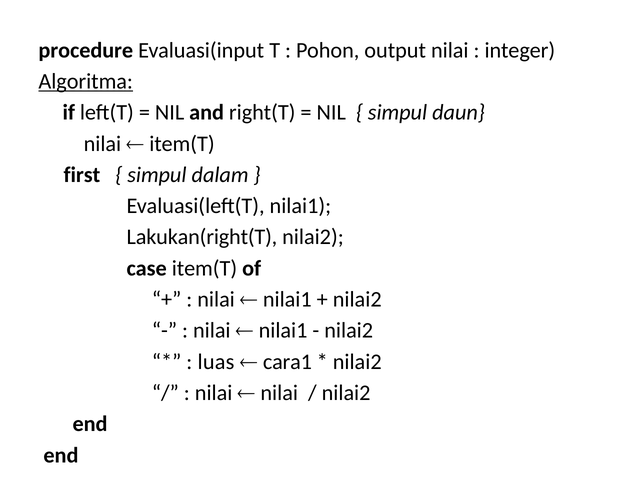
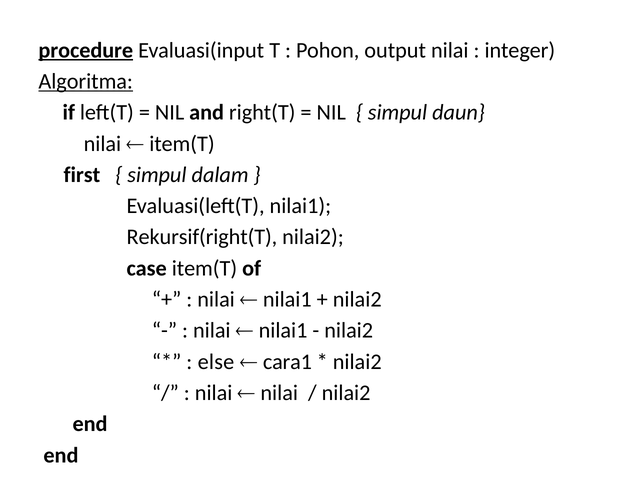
procedure underline: none -> present (86, 50)
Lakukan(right(T: Lakukan(right(T -> Rekursif(right(T (202, 237)
luas: luas -> else (216, 362)
